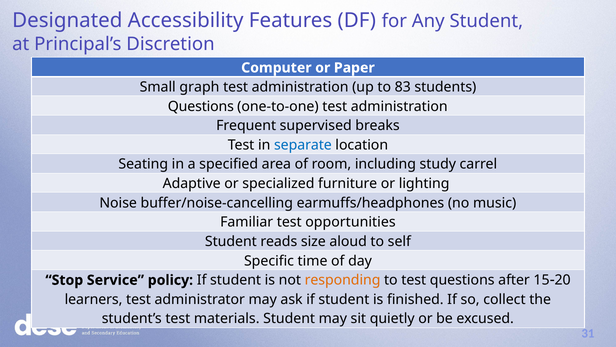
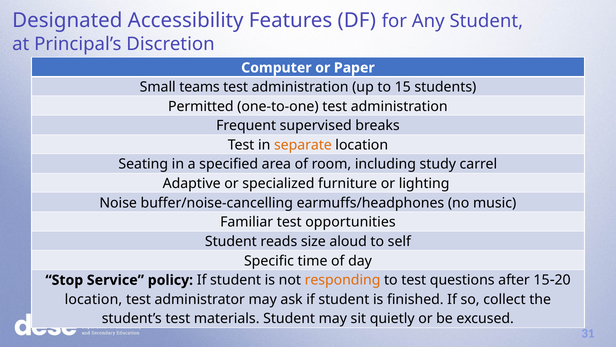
graph: graph -> teams (200, 87)
83: 83 -> 15 (403, 87)
Questions: Questions -> Permitted (201, 106)
separate colour: blue -> orange (303, 145)
learners: learners -> location (93, 299)
